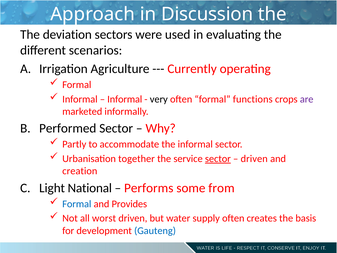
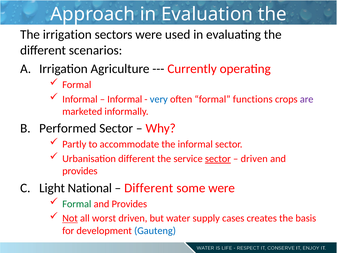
Discussion: Discussion -> Evaluation (207, 14)
The deviation: deviation -> irrigation (67, 35)
very colour: black -> blue (159, 99)
Urbanisation together: together -> different (137, 159)
creation: creation -> provides (80, 171)
Performs: Performs -> Different (149, 188)
some from: from -> were (222, 188)
Formal colour: blue -> green (77, 204)
Not underline: none -> present (70, 218)
supply often: often -> cases (233, 218)
